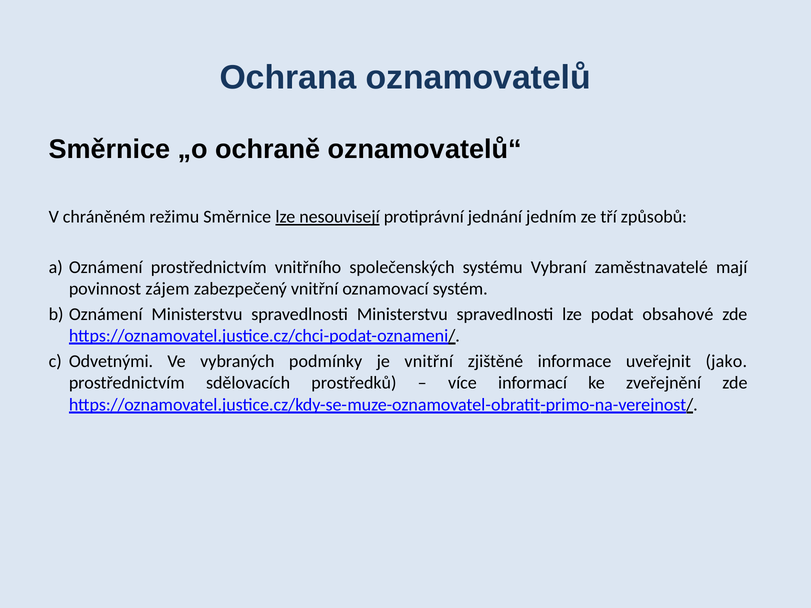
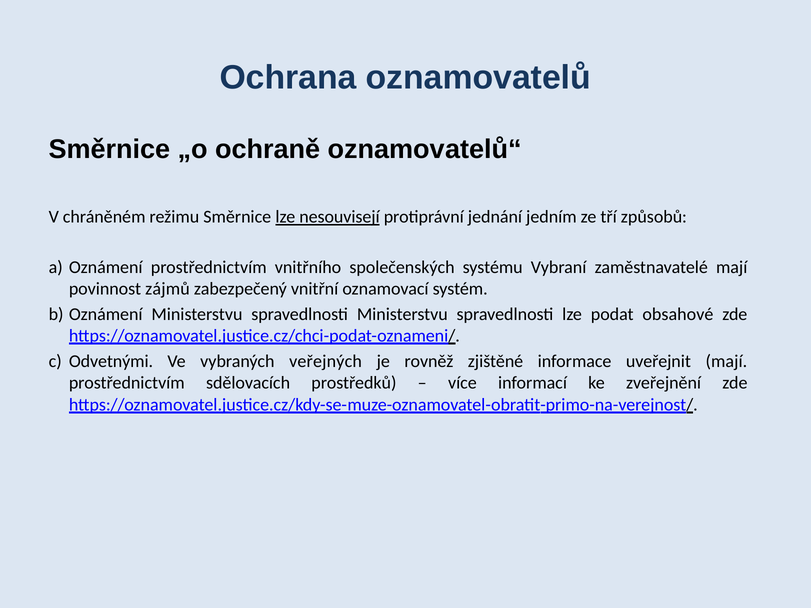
zájem: zájem -> zájmů (167, 289)
podmínky: podmínky -> veřejných (326, 362)
je vnitřní: vnitřní -> rovněž (429, 362)
uveřejnit jako: jako -> mají (726, 362)
